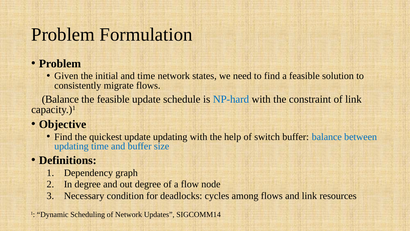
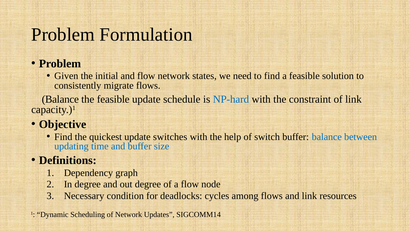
and time: time -> flow (146, 76)
update updating: updating -> switches (170, 137)
